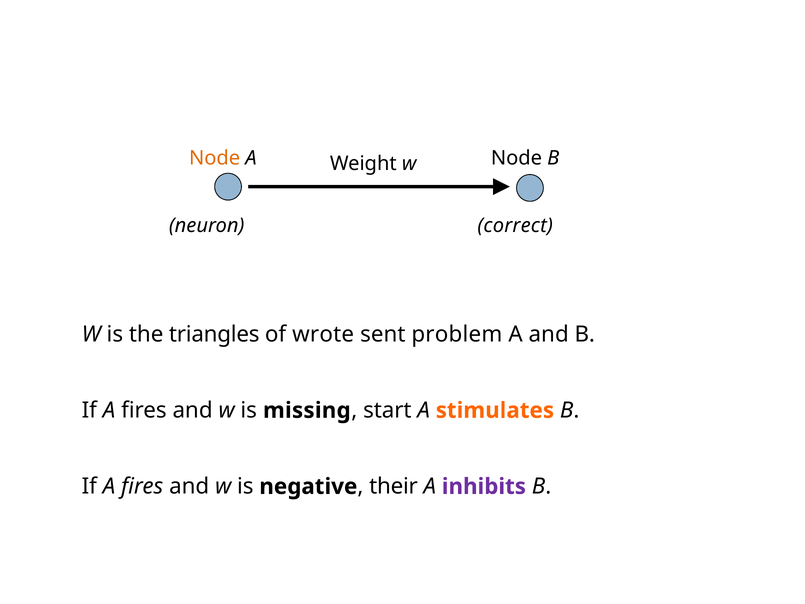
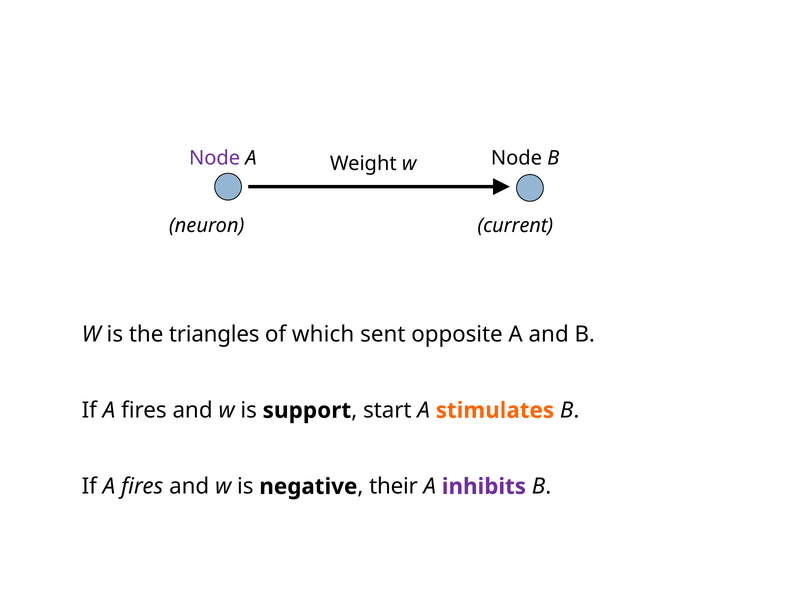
Node colour: orange -> purple (215, 158)
correct: correct -> current (515, 225)
wrote: wrote -> which (323, 334)
problem: problem -> opposite (457, 334)
missing: missing -> support (307, 410)
